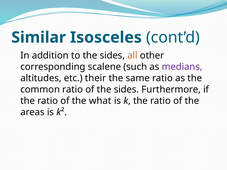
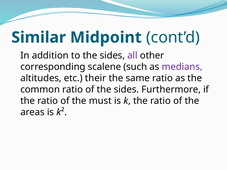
Isosceles: Isosceles -> Midpoint (106, 37)
all colour: orange -> purple (132, 55)
what: what -> must (100, 101)
